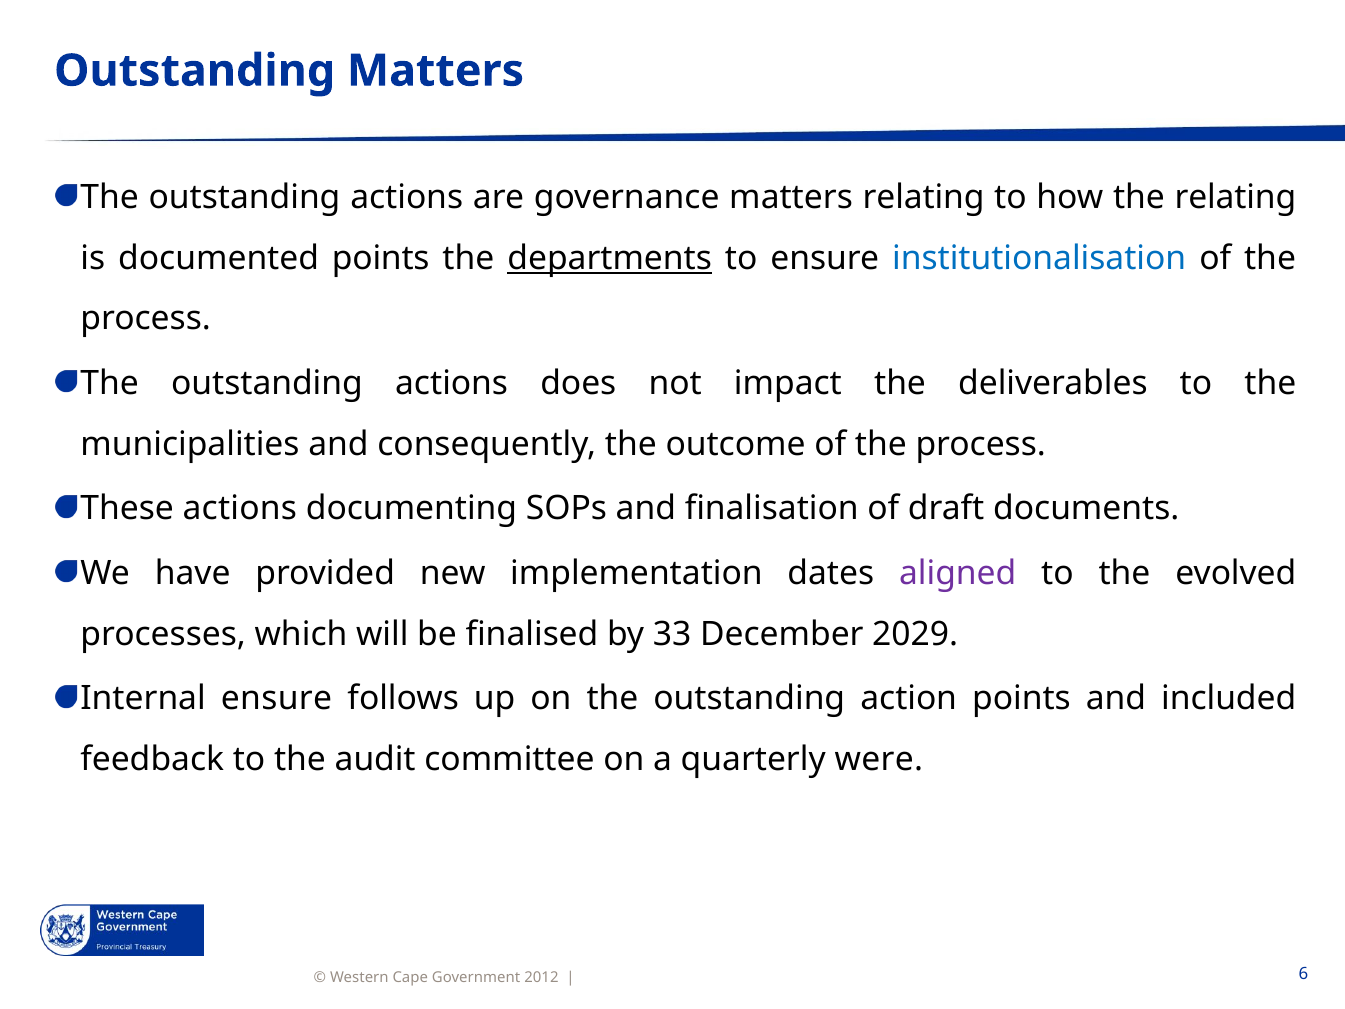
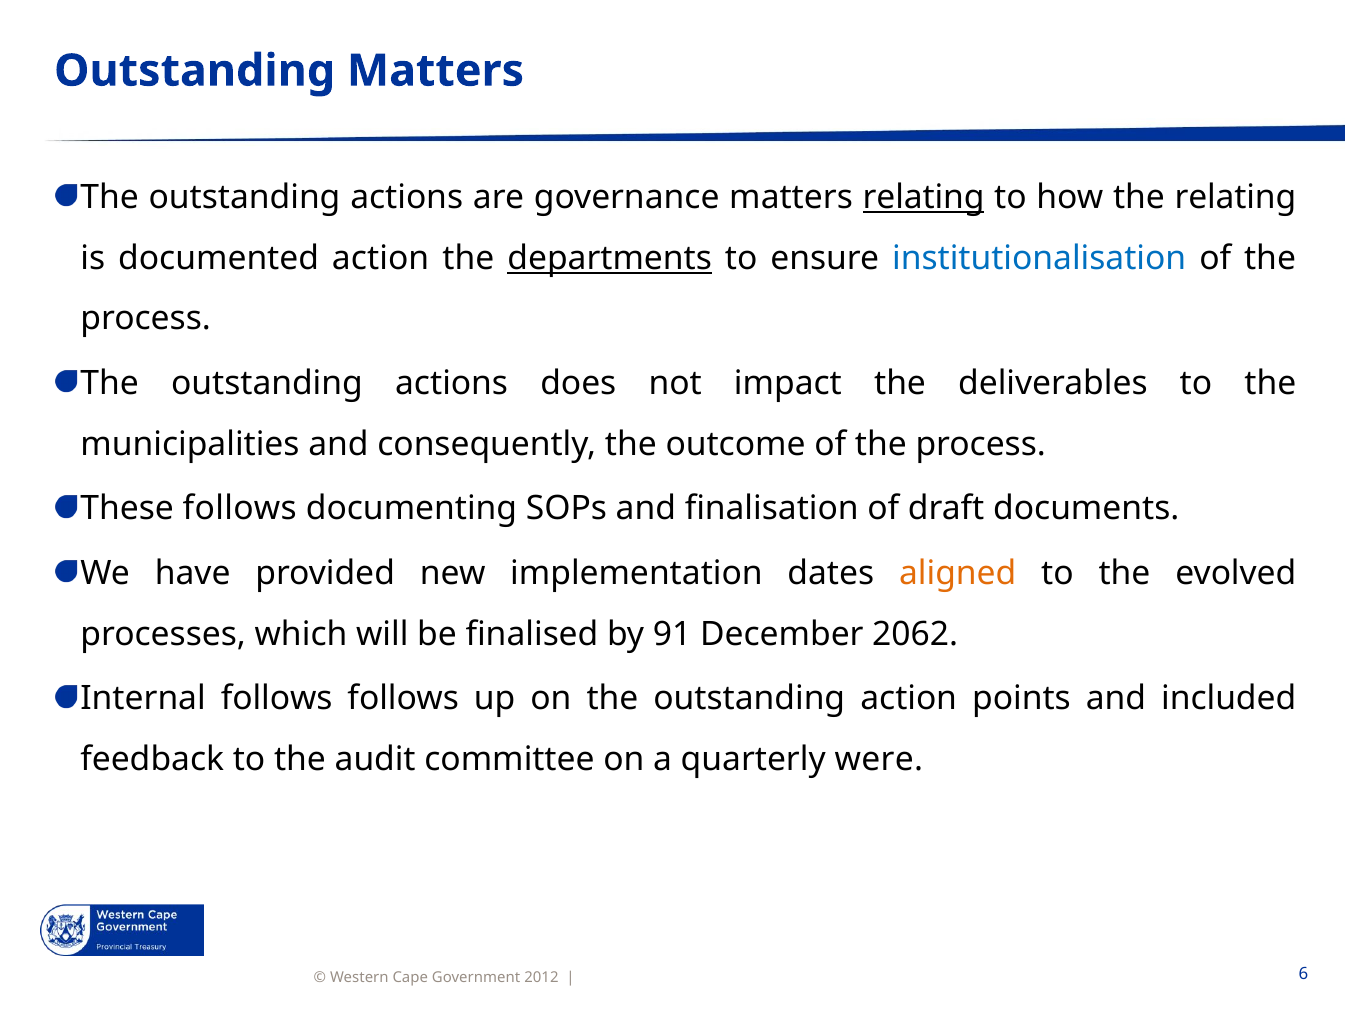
relating underline: none -> present (924, 198)
documented points: points -> action (381, 258)
These actions: actions -> follows (240, 509)
aligned colour: purple -> orange (958, 573)
33: 33 -> 91 (672, 634)
2029: 2029 -> 2062 (915, 634)
Internal ensure: ensure -> follows (277, 698)
